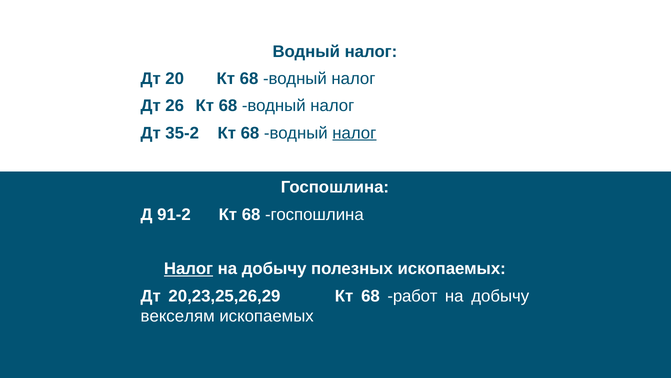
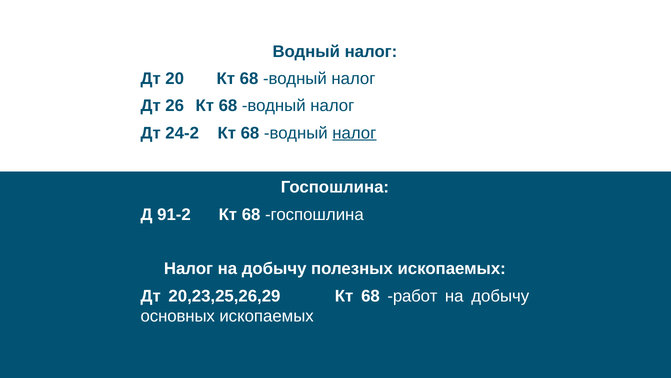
35-2: 35-2 -> 24-2 (182, 133)
Налог underline: present -> none (189, 268)
векселям: векселям -> основных (178, 316)
